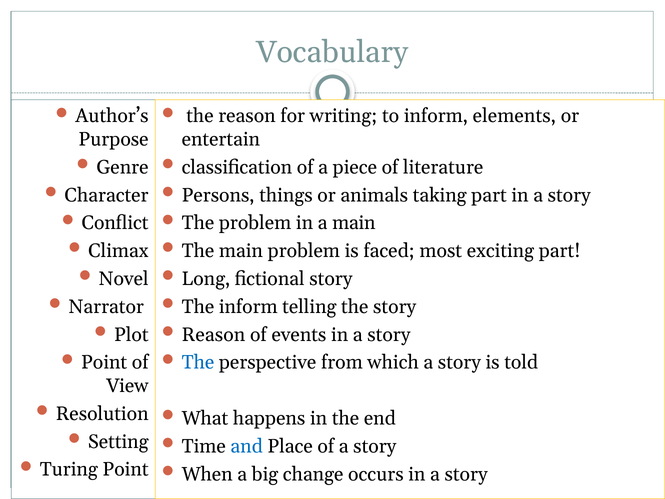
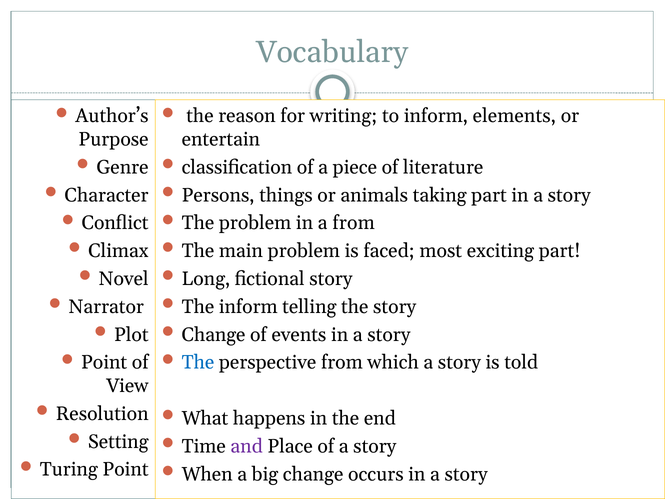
a main: main -> from (354, 223)
Reason: Reason -> Change (214, 334)
and colour: blue -> purple (247, 446)
